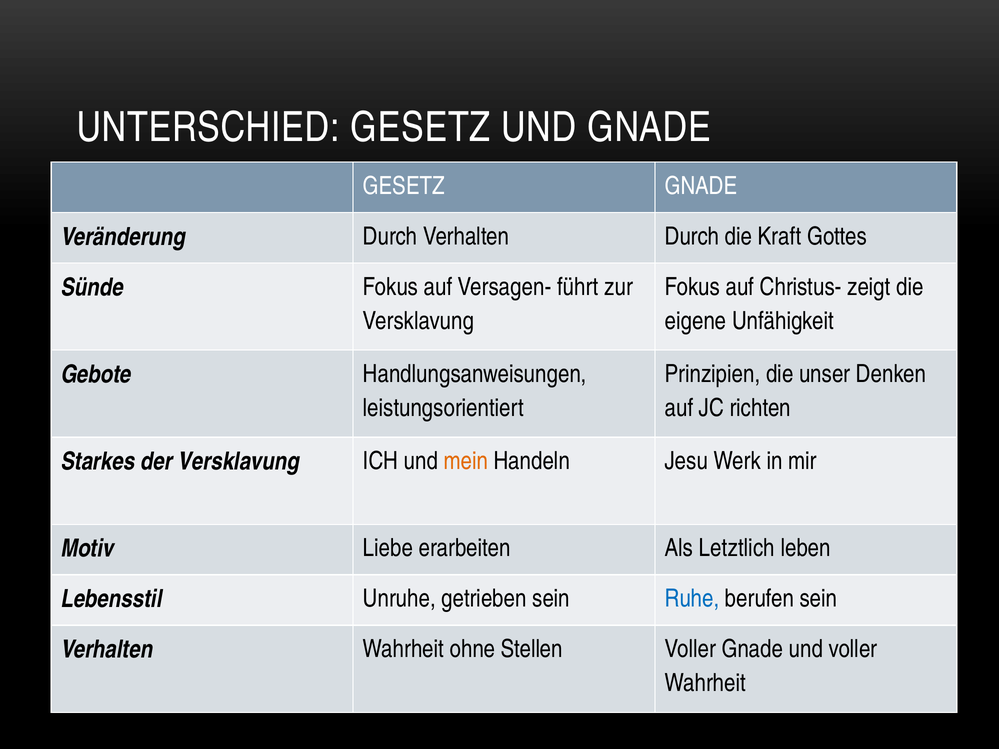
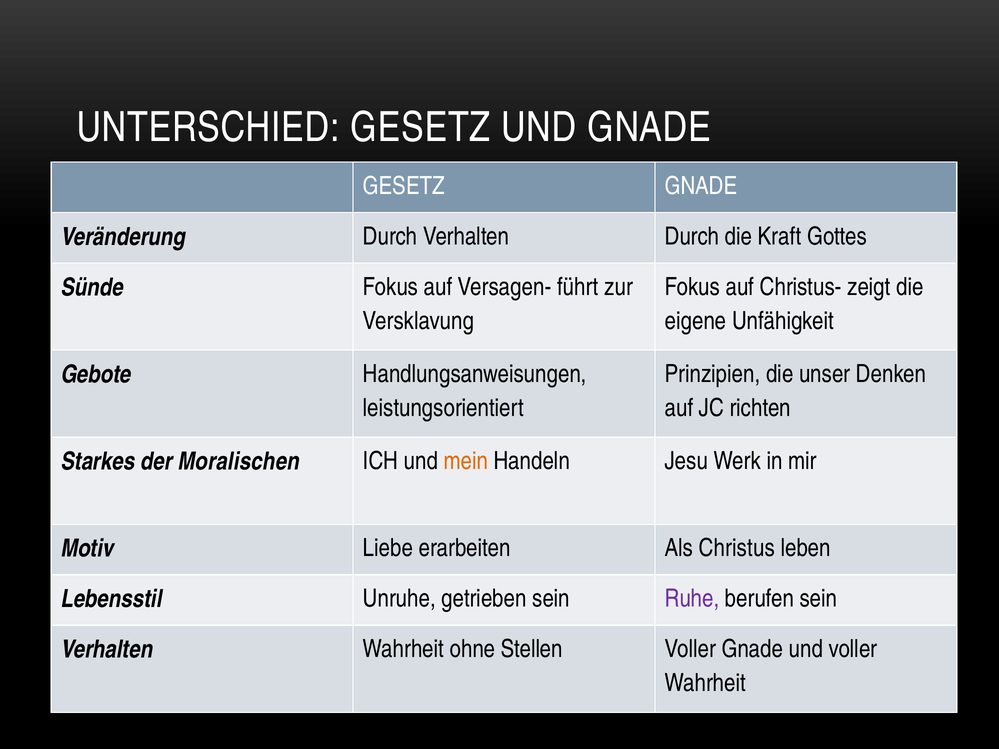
der Versklavung: Versklavung -> Moralischen (239, 462)
Letztlich: Letztlich -> Christus (737, 548)
Ruhe colour: blue -> purple (692, 599)
